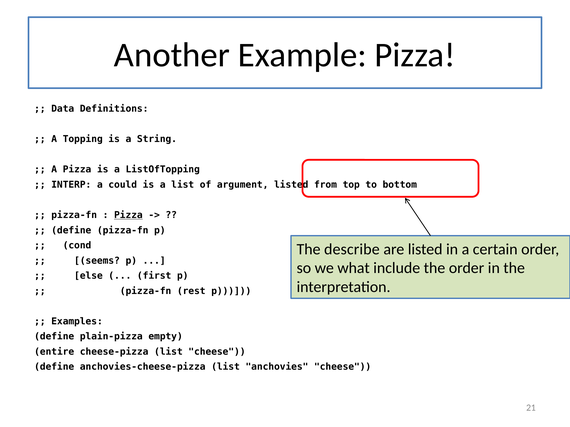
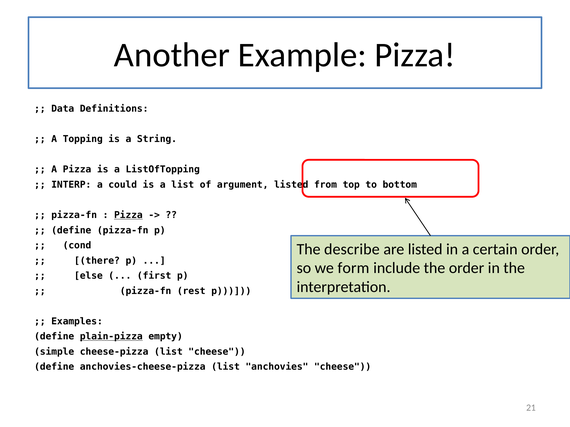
seems: seems -> there (97, 261)
what: what -> form (353, 268)
plain-pizza underline: none -> present (111, 337)
entire: entire -> simple (54, 352)
